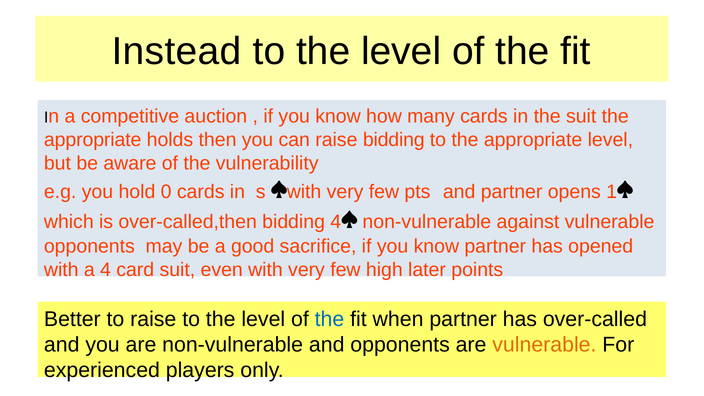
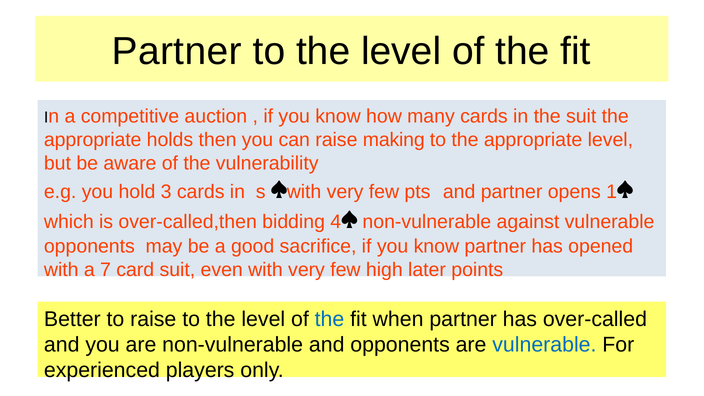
Instead: Instead -> Partner (177, 51)
raise bidding: bidding -> making (394, 140)
0: 0 -> 3 (166, 192)
4: 4 -> 7 (106, 270)
vulnerable colour: orange -> blue (544, 345)
